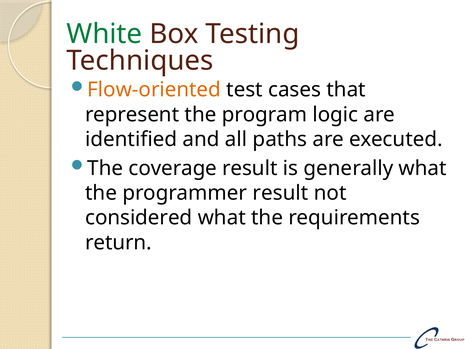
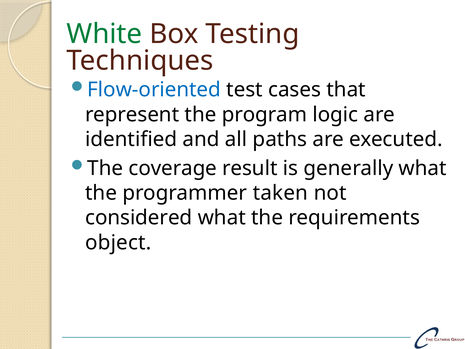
Flow-oriented colour: orange -> blue (154, 90)
programmer result: result -> taken (280, 193)
return: return -> object (118, 242)
